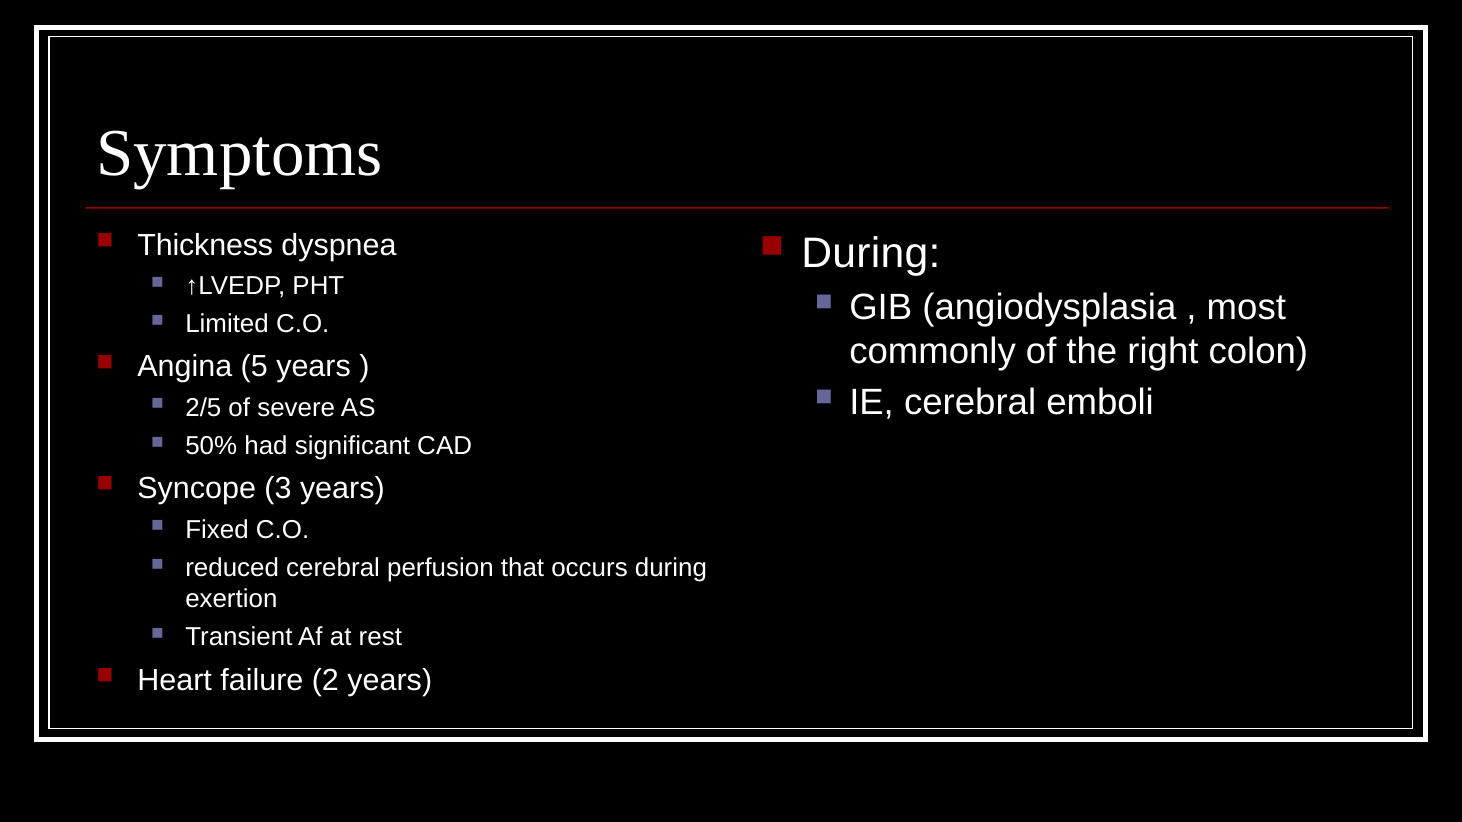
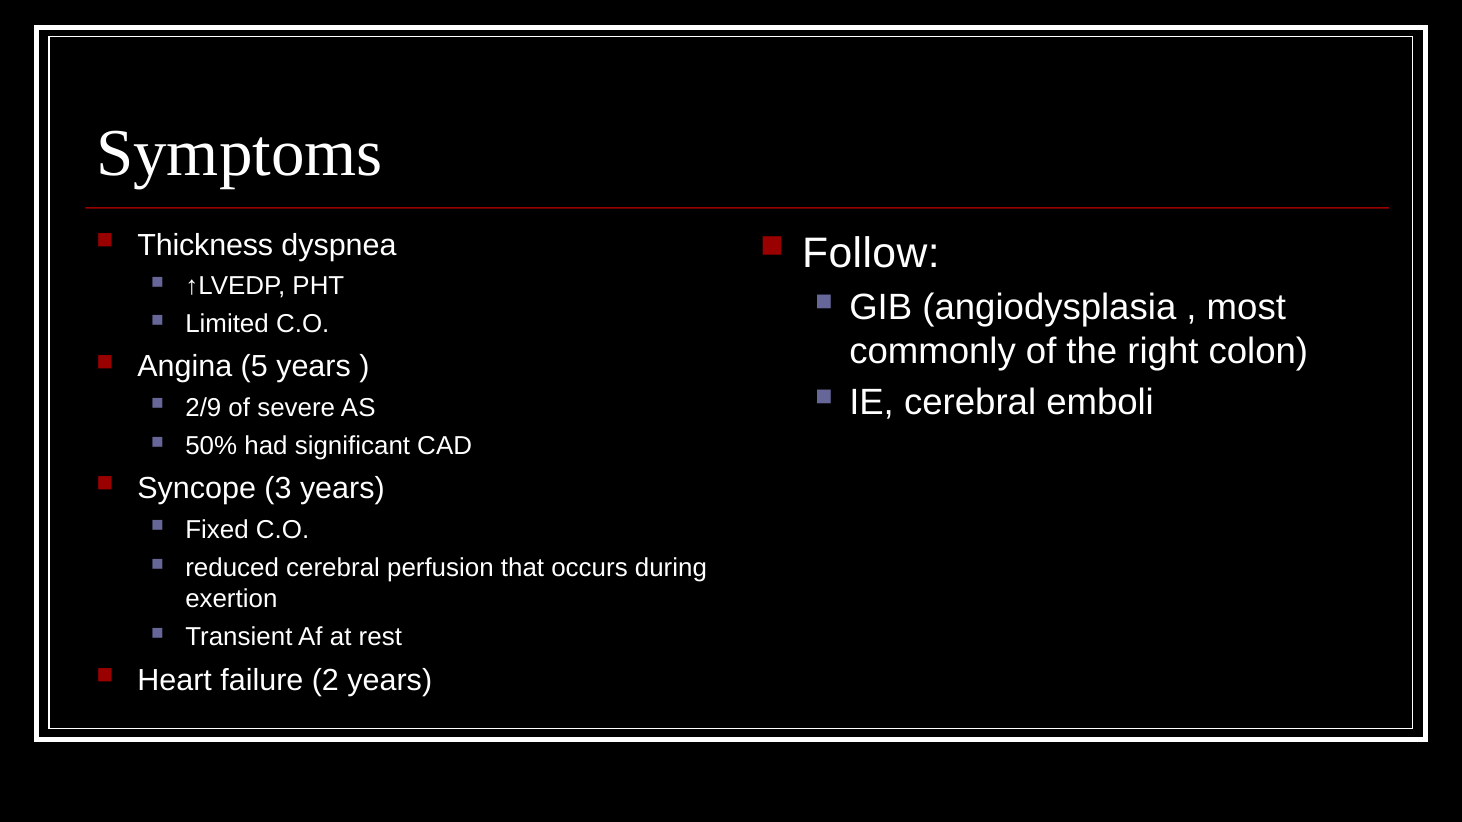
During: During -> Follow (871, 253)
2/5: 2/5 -> 2/9 (203, 408)
